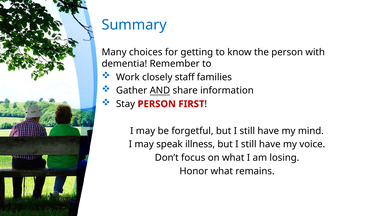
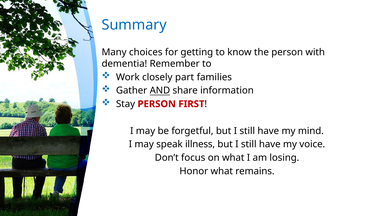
staff: staff -> part (185, 77)
